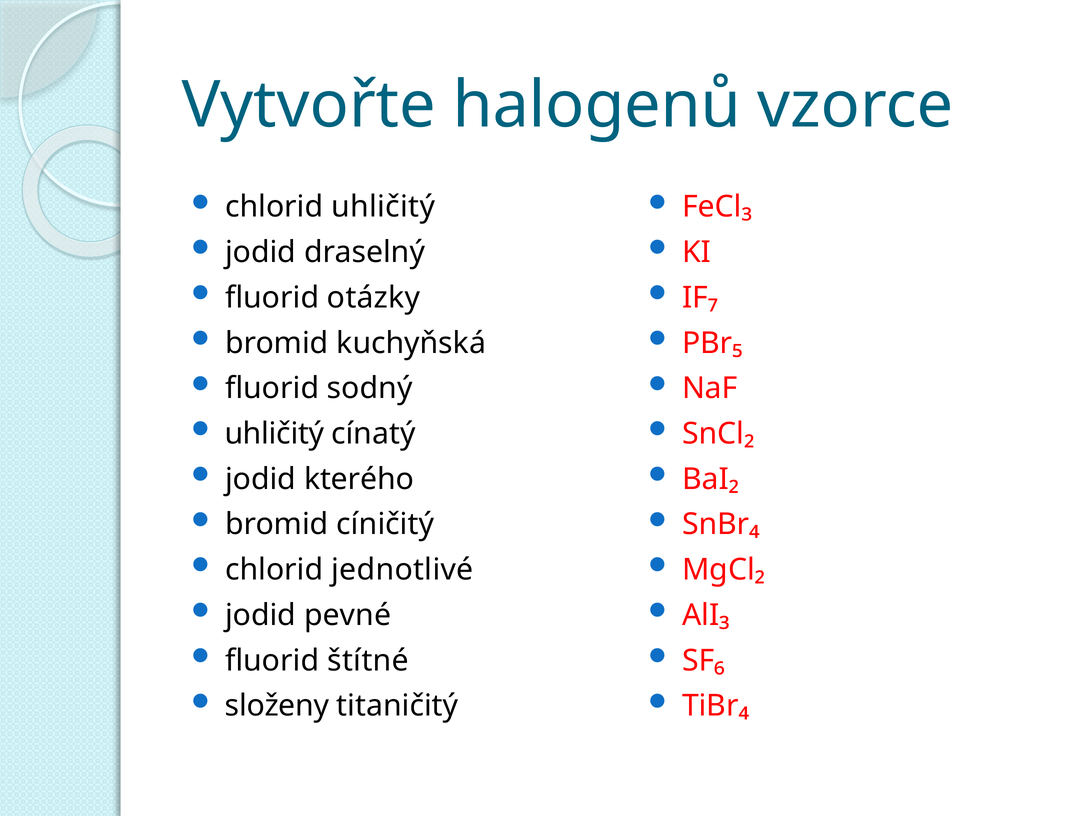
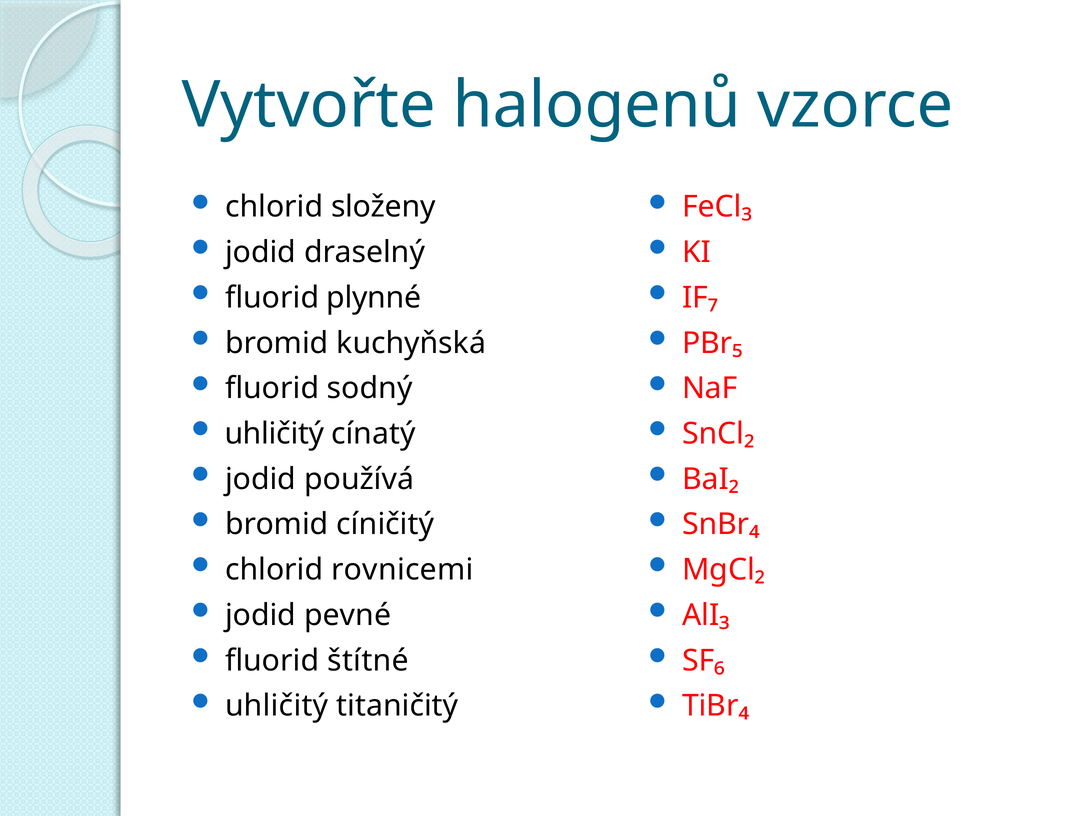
chlorid uhličitý: uhličitý -> složeny (383, 207)
otázky: otázky -> plynné (374, 298)
kterého: kterého -> používá (359, 479)
jednotlivé: jednotlivé -> rovnicemi (402, 570)
složeny: složeny -> uhličitý (277, 706)
